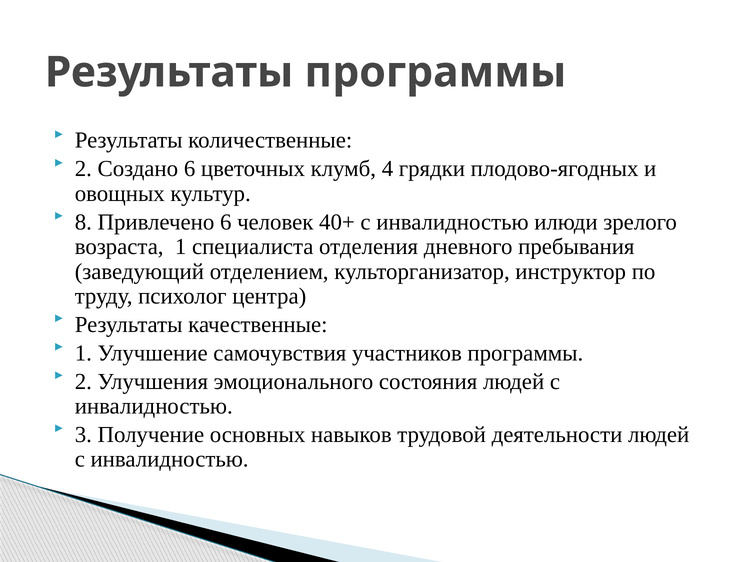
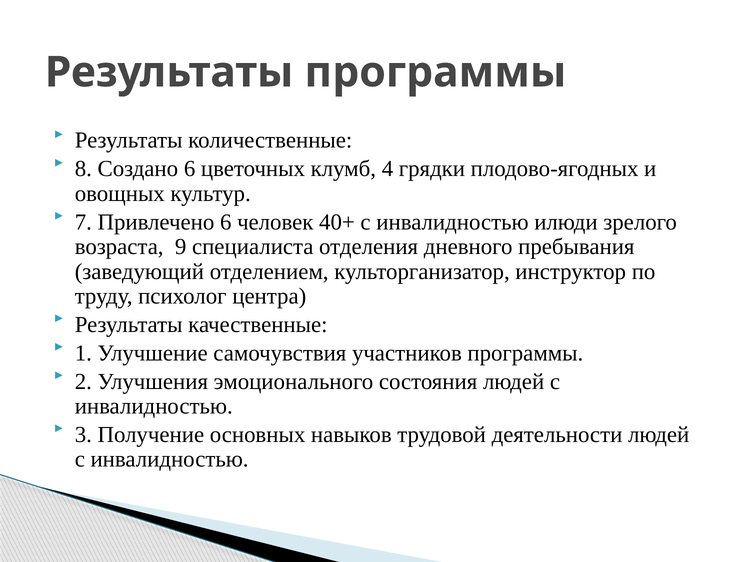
2: 2 -> 8 (83, 169)
8: 8 -> 7 (83, 222)
возраста 1: 1 -> 9 (181, 247)
